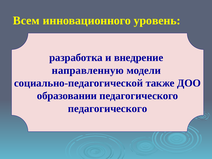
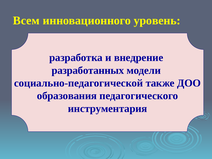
направленную: направленную -> разработанных (88, 70)
образовании: образовании -> образования (67, 96)
педагогического: педагогического -> инструментария (108, 109)
